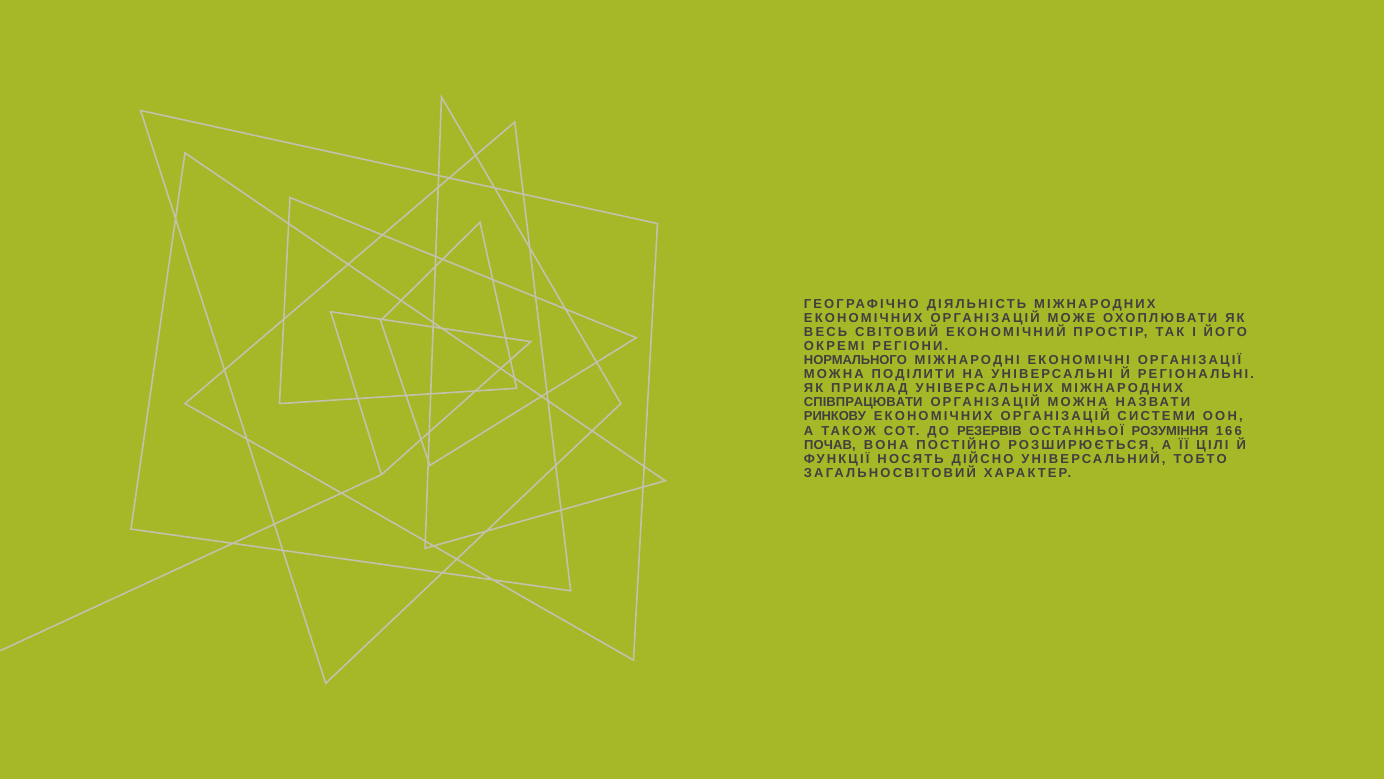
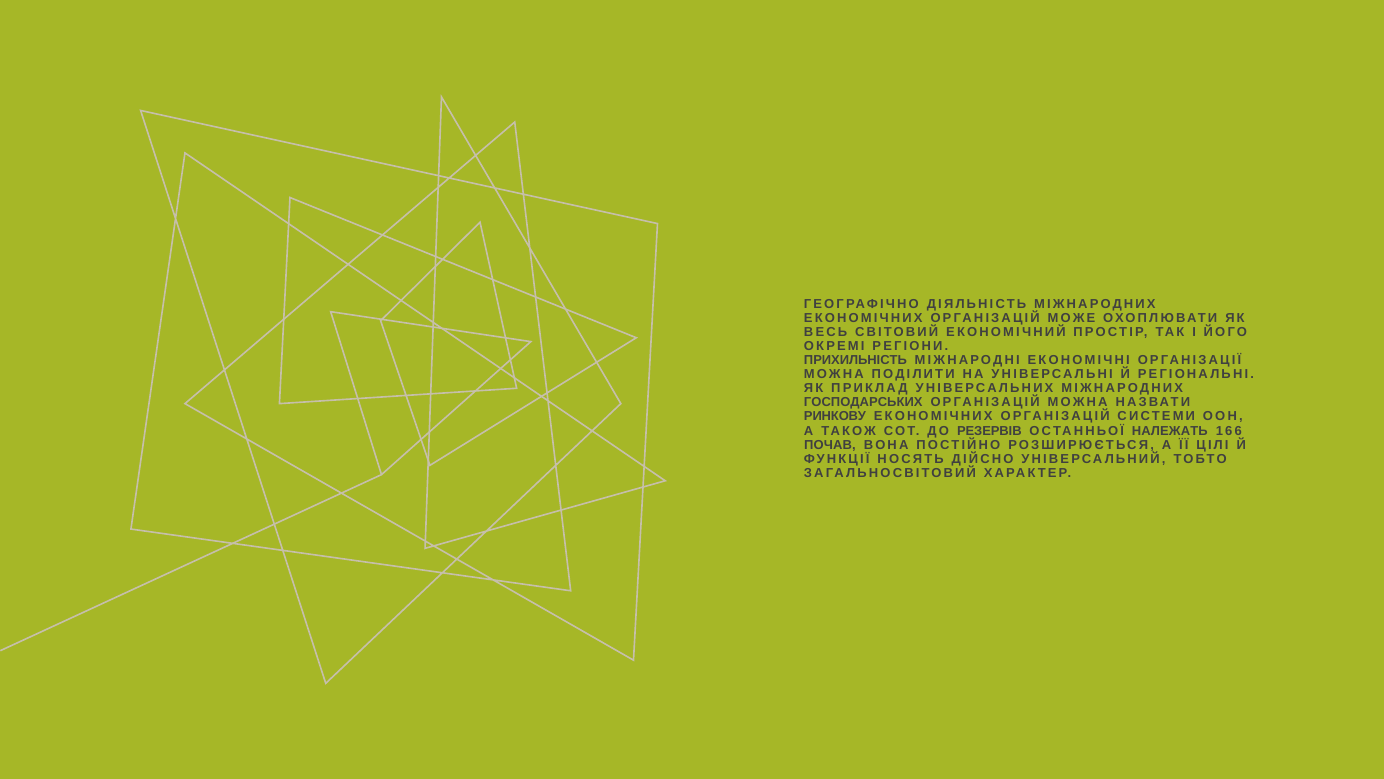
НОРМАЛЬНОГО: НОРМАЛЬНОГО -> ПРИХИЛЬНІСТЬ (855, 360)
СПІВПРАЦЮВАТИ: СПІВПРАЦЮВАТИ -> ГОСПОДАРСЬКИХ (863, 402)
РОЗУМІННЯ: РОЗУМІННЯ -> НАЛЕЖАТЬ (1170, 430)
